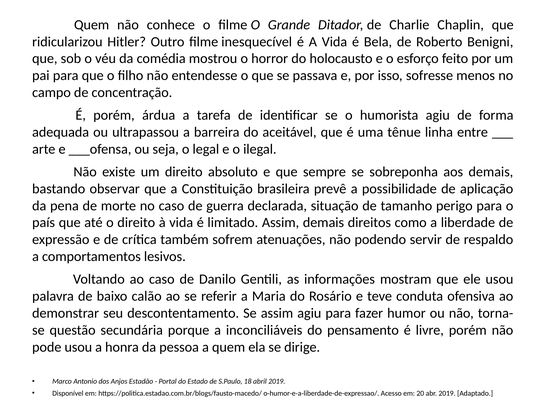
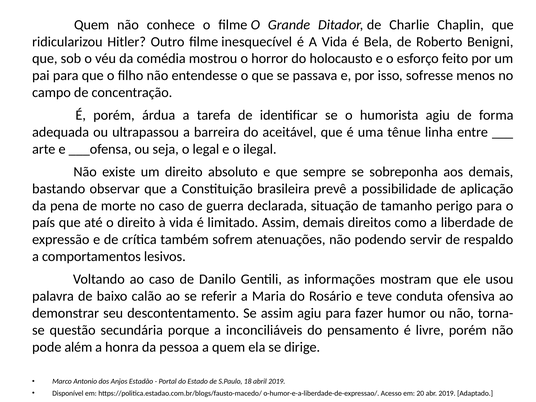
pode usou: usou -> além (78, 347)
